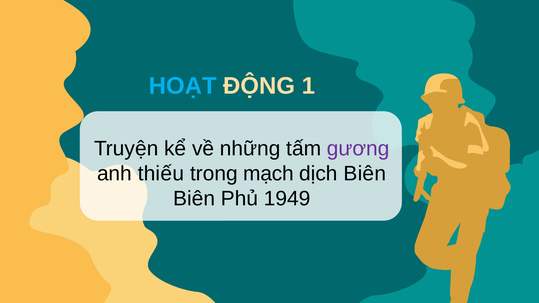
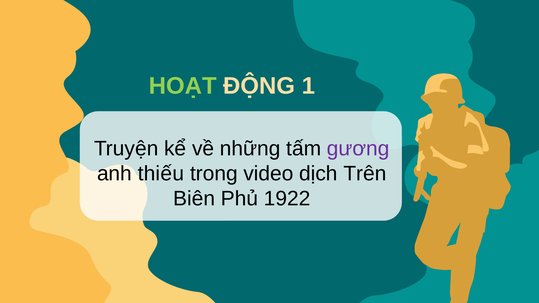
HOẠT colour: light blue -> light green (183, 86)
mạch: mạch -> video (269, 174)
dịch Biên: Biên -> Trên (365, 174)
1949: 1949 -> 1922 (287, 199)
